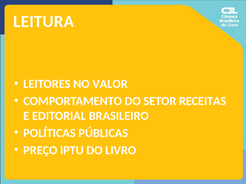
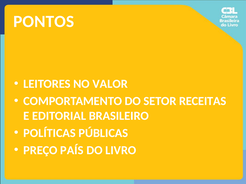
LEITURA: LEITURA -> PONTOS (44, 22)
IPTU: IPTU -> PAÍS (72, 151)
